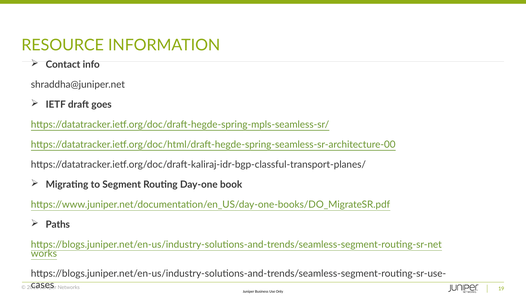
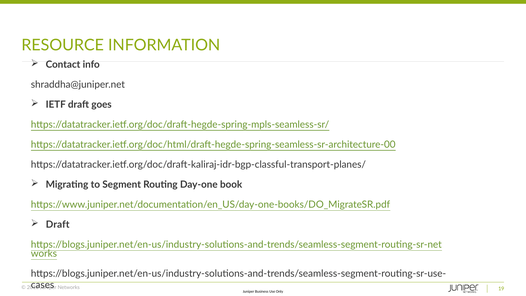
Paths: Paths -> Draft (58, 225)
